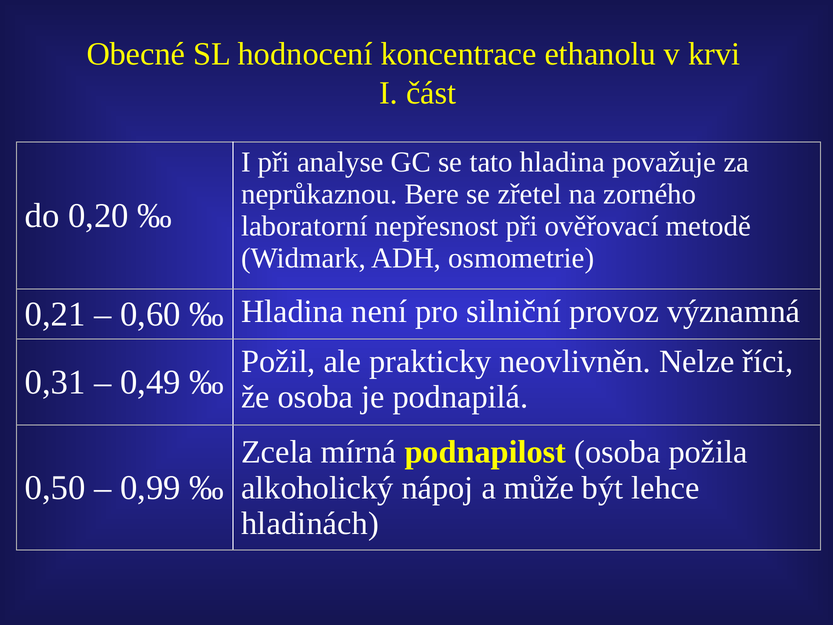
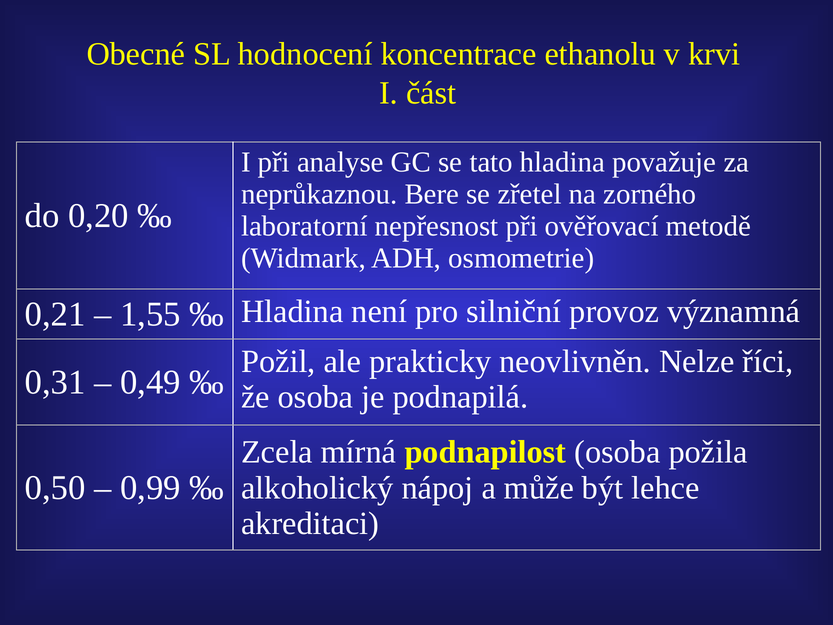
0,60: 0,60 -> 1,55 (150, 314)
hladinách: hladinách -> akreditaci (310, 524)
